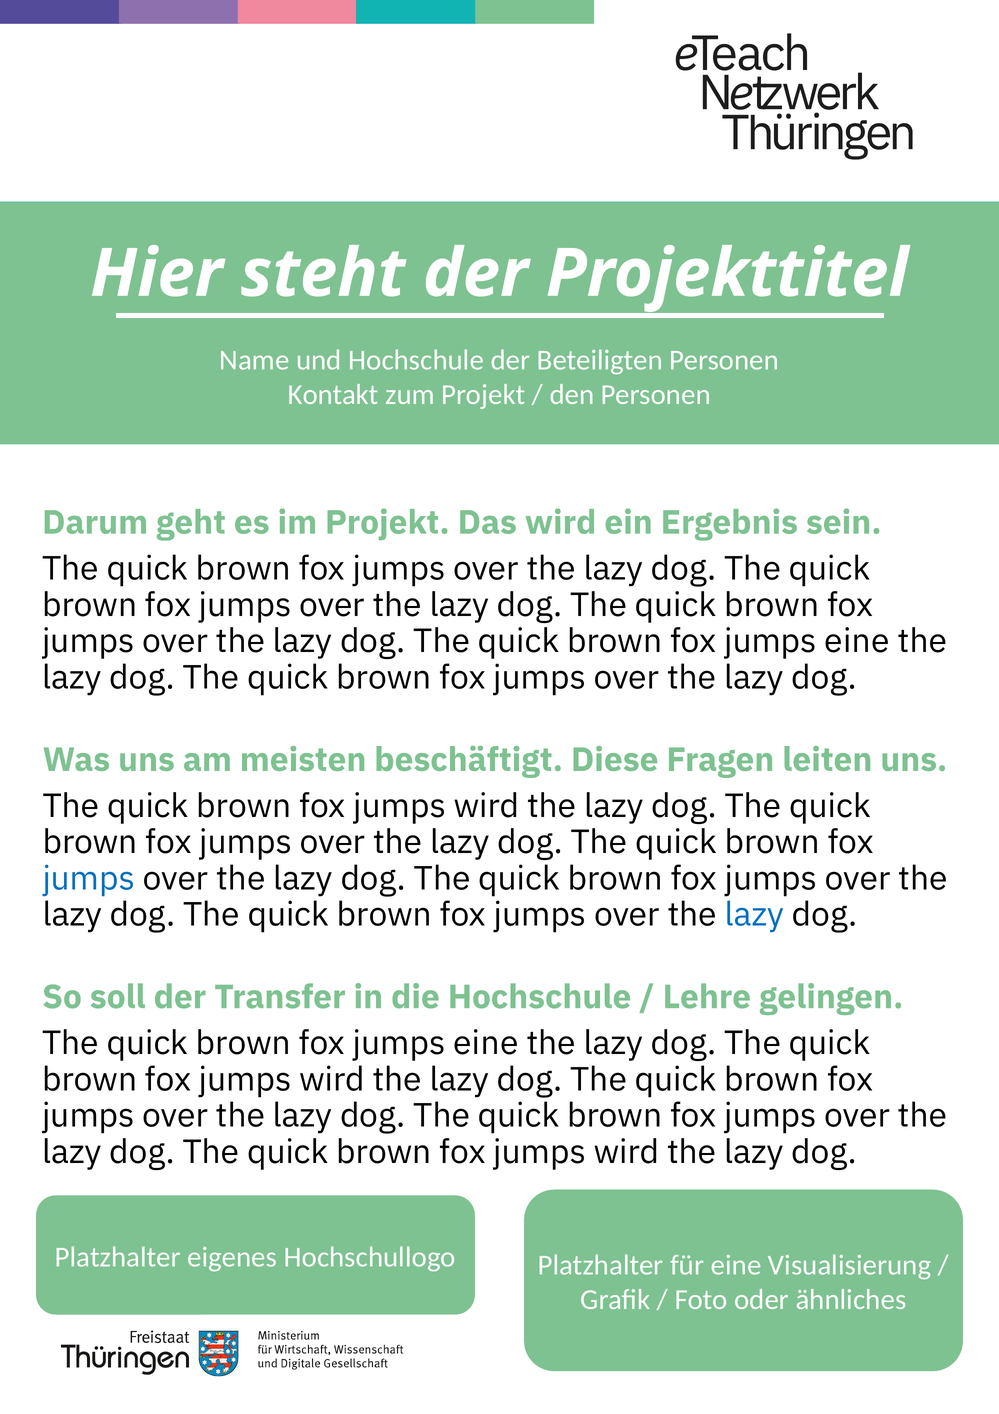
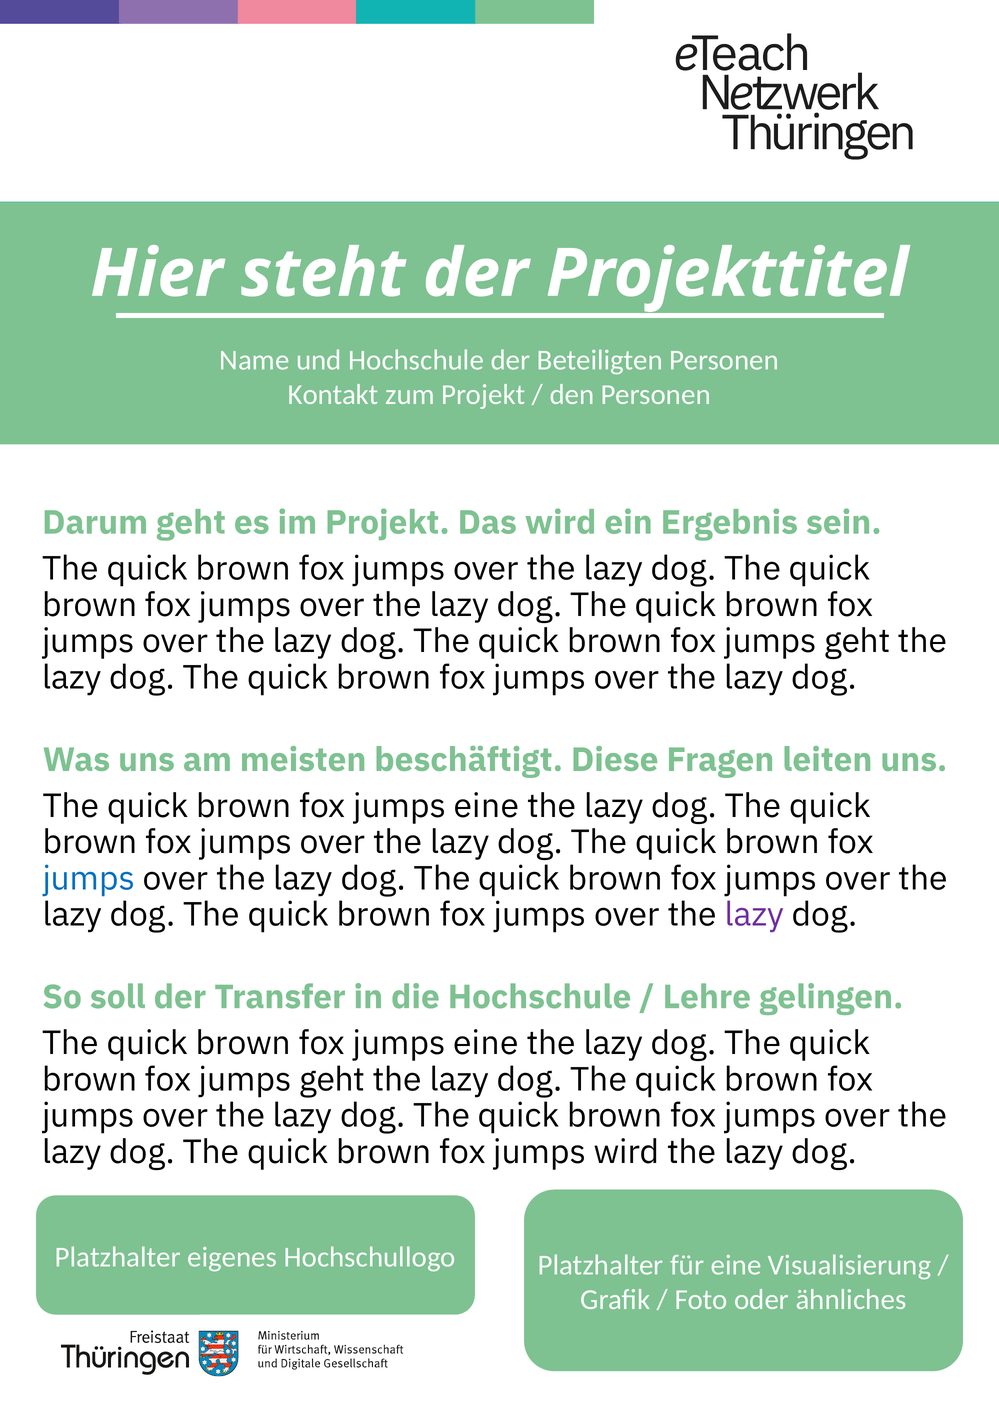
eine: eine -> geht (857, 641)
wird: wird -> eine (486, 806)
lazy colour: blue -> purple (754, 915)
wird: wird -> geht (332, 1080)
